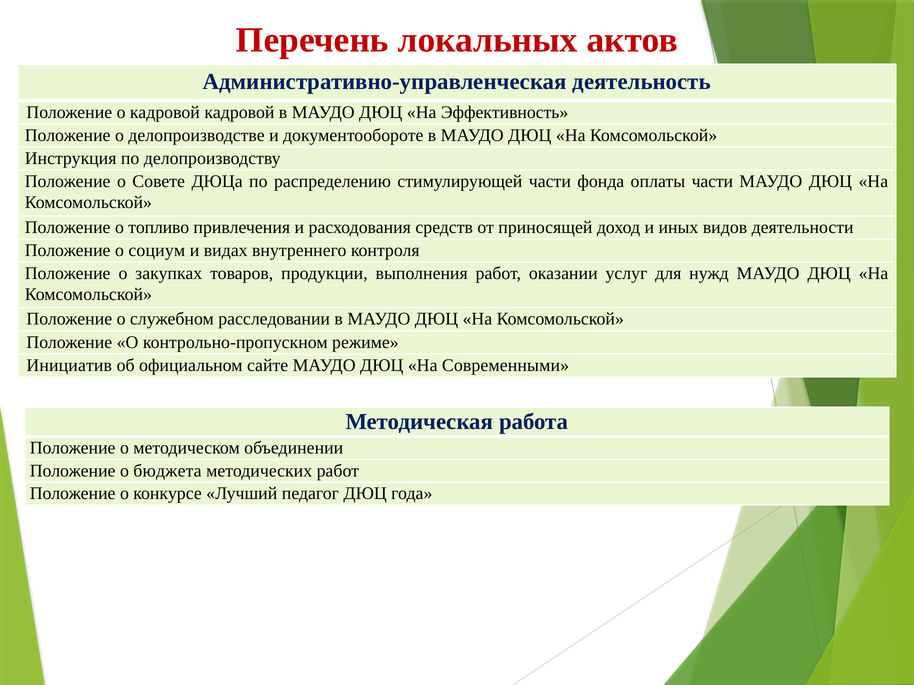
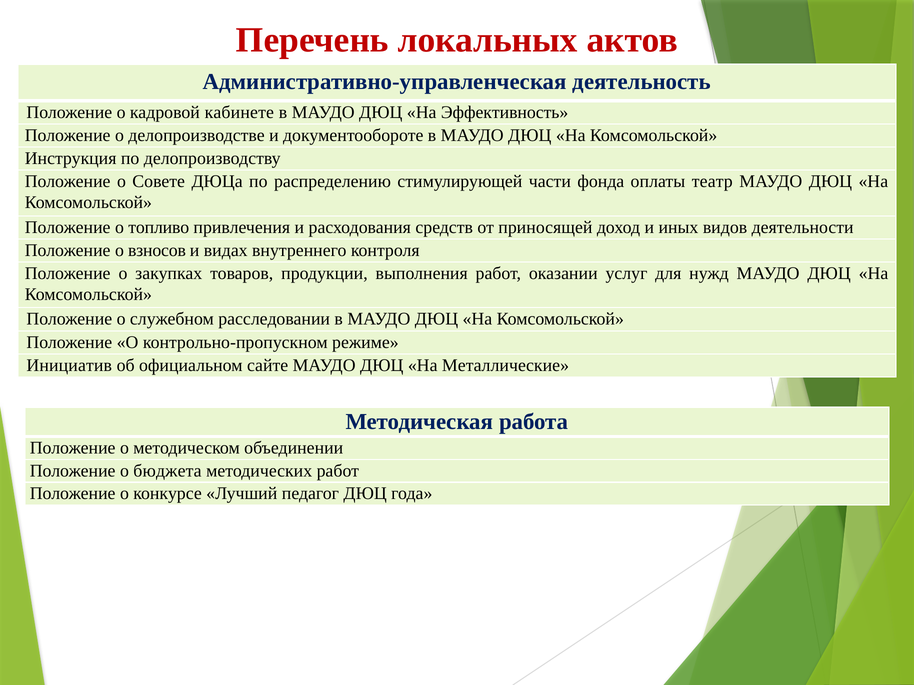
кадровой кадровой: кадровой -> кабинете (239, 112)
оплаты части: части -> театр (712, 182)
социум: социум -> взносов (157, 250)
Современными: Современными -> Металлические (506, 366)
